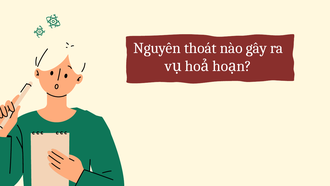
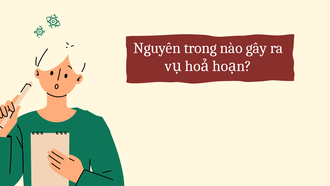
thoát: thoát -> trong (200, 48)
